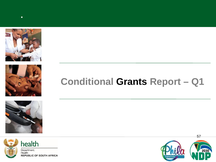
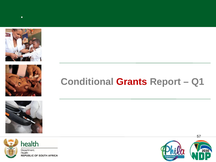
Grants colour: black -> red (132, 82)
